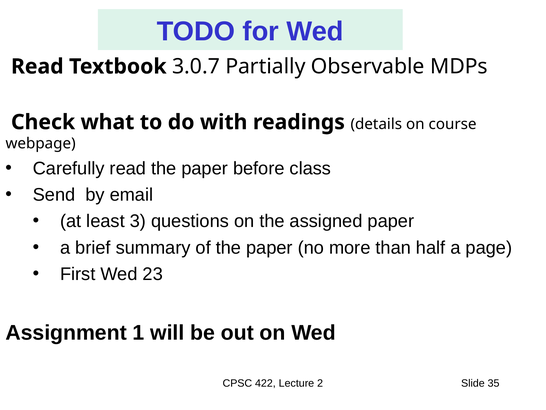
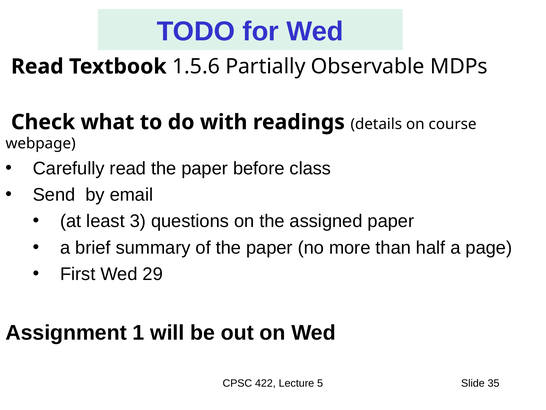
3.0.7: 3.0.7 -> 1.5.6 (196, 66)
23: 23 -> 29 (153, 274)
2: 2 -> 5 (320, 383)
